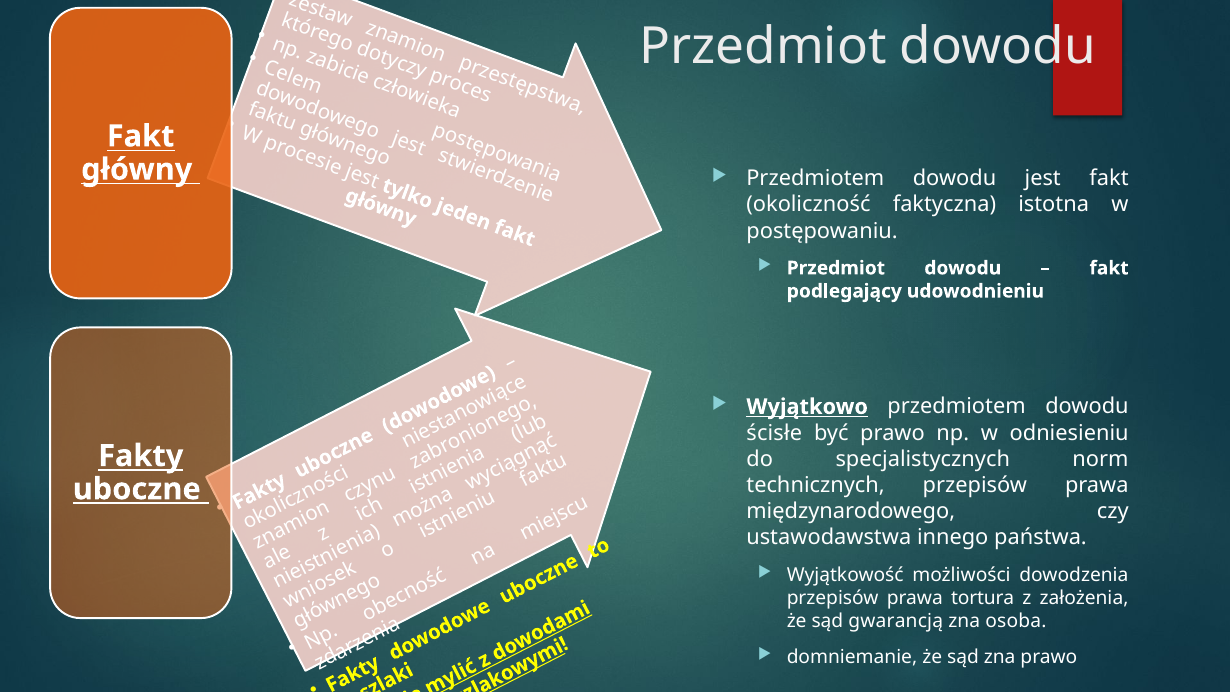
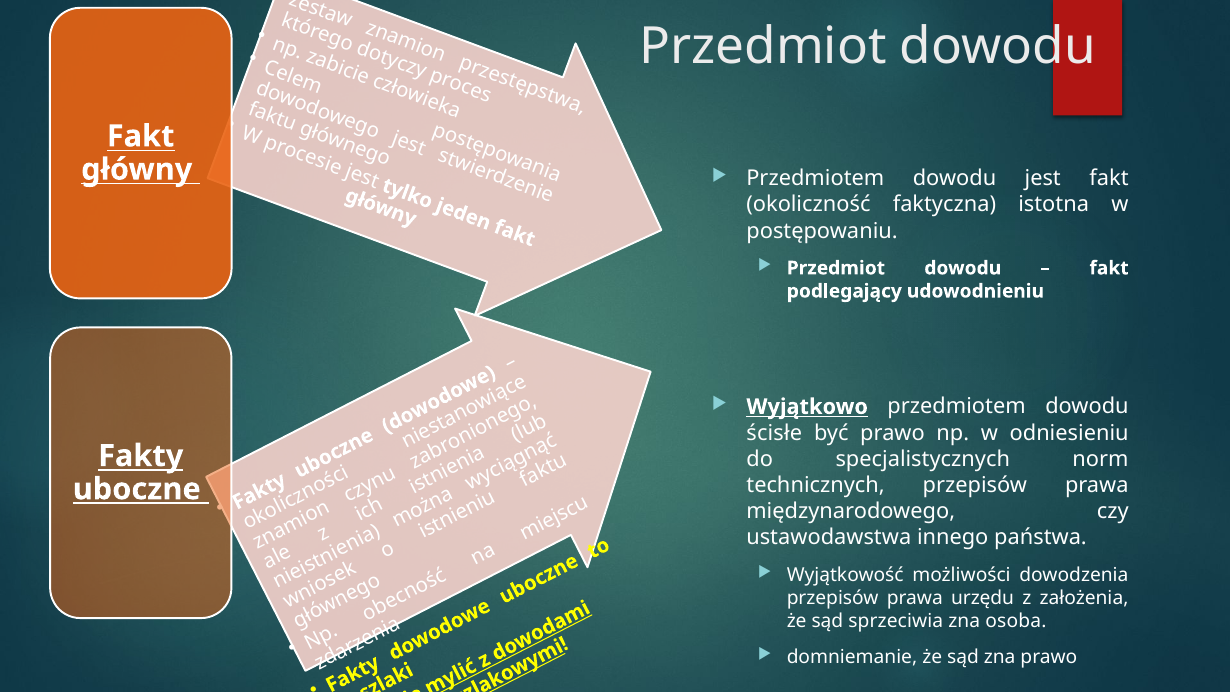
tortura: tortura -> urzędu (983, 598)
gwarancją: gwarancją -> sprzeciwia (896, 621)
